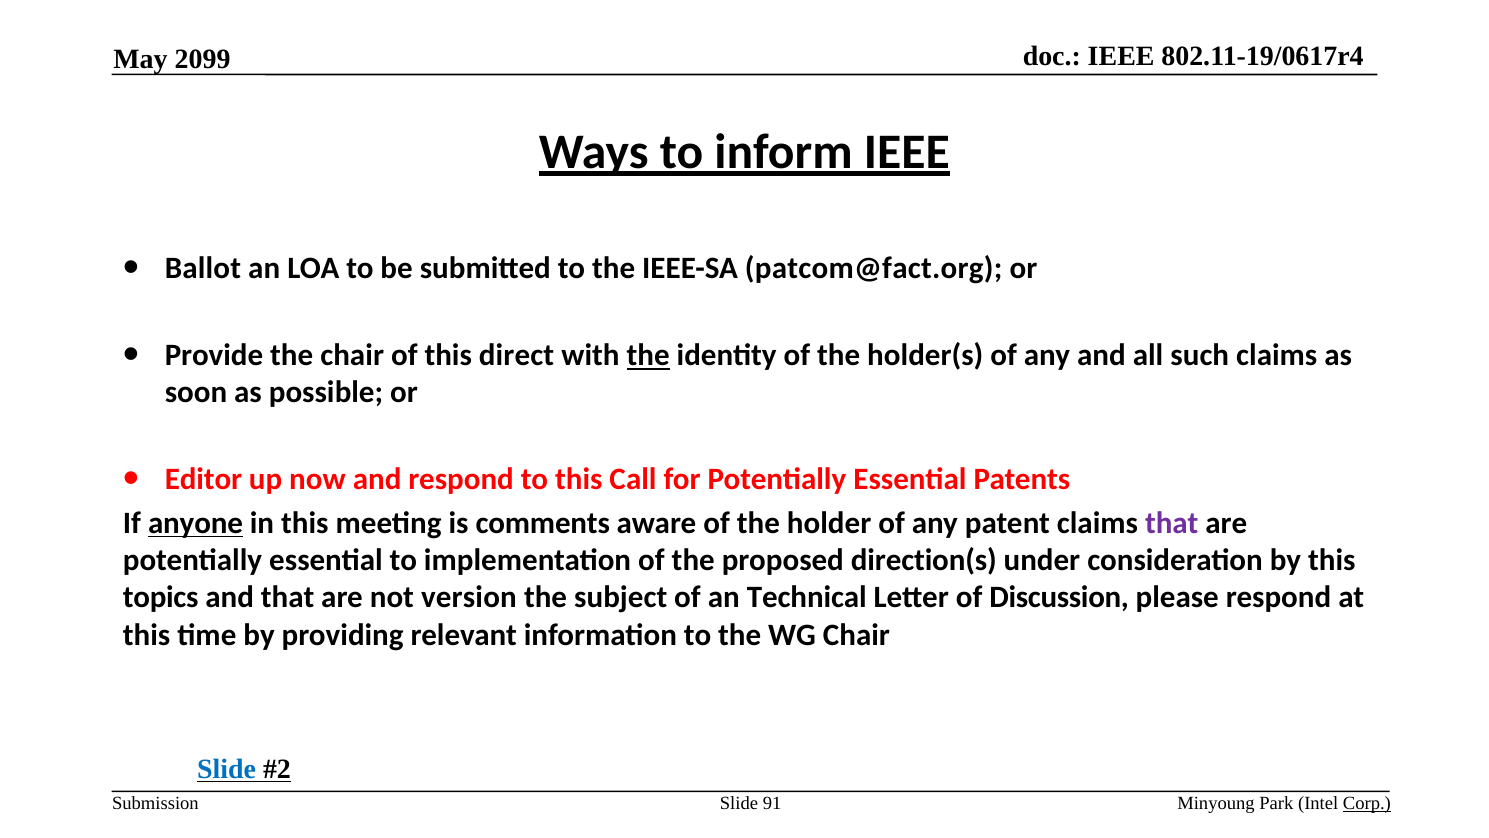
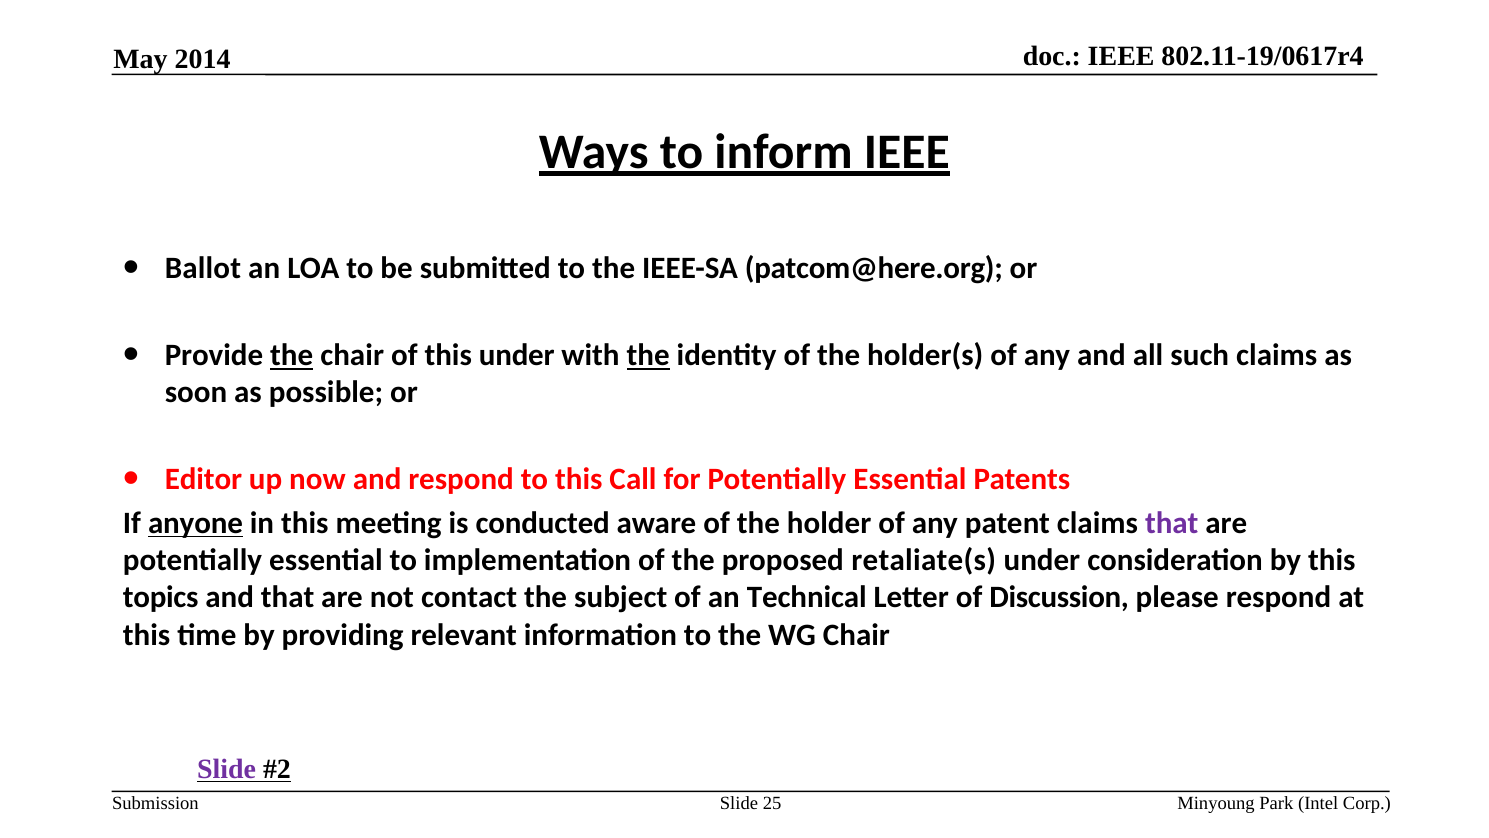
2099: 2099 -> 2014 (203, 60)
patcom@fact.org: patcom@fact.org -> patcom@here.org (874, 268)
the underline: none -> present (292, 355)
this direct: direct -> under (517, 355)
comments: comments -> conducted (543, 523)
direction(s: direction(s -> retaliate(s (924, 560)
version: version -> contact (469, 597)
Slide colour: blue -> purple (227, 769)
91: 91 -> 25 (772, 803)
Corp underline: present -> none (1367, 803)
